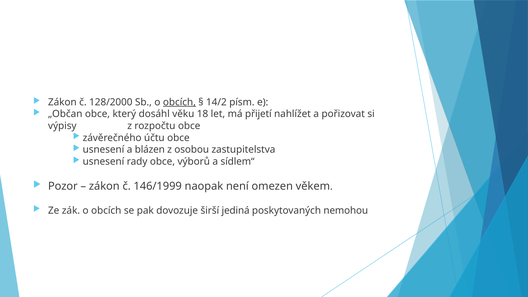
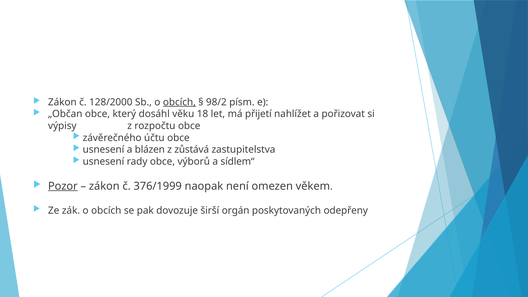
14/2: 14/2 -> 98/2 (216, 102)
osobou: osobou -> zůstává (192, 150)
Pozor underline: none -> present (63, 186)
146/1999: 146/1999 -> 376/1999 (158, 186)
jediná: jediná -> orgán (236, 210)
nemohou: nemohou -> odepřeny (346, 210)
